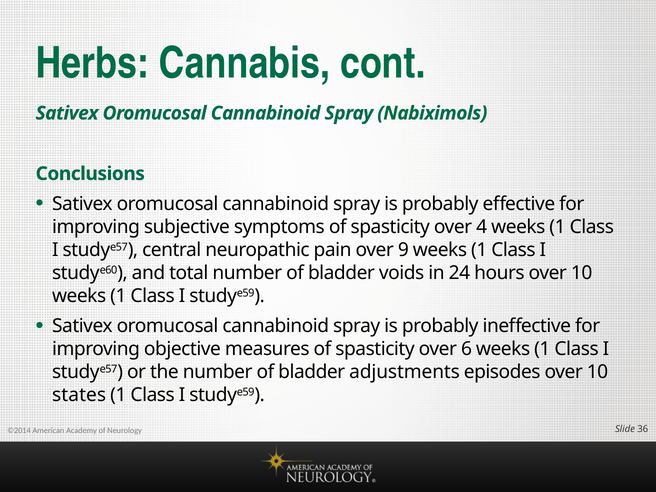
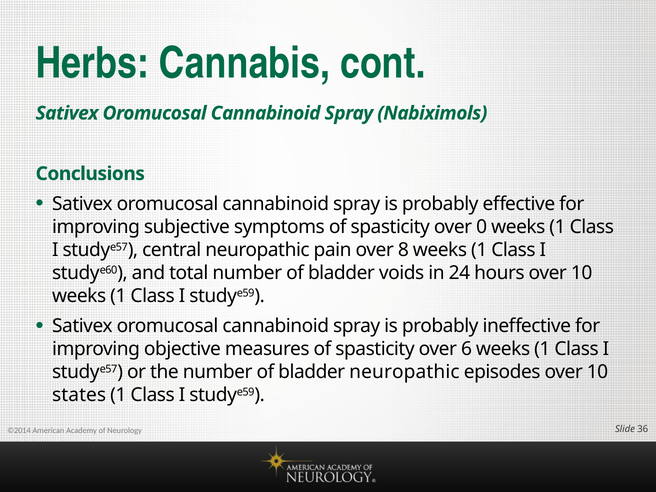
4: 4 -> 0 (482, 227)
9: 9 -> 8 (403, 250)
bladder adjustments: adjustments -> neuropathic (404, 372)
